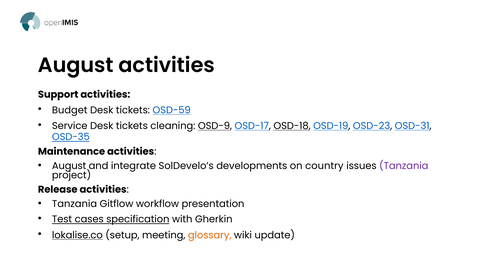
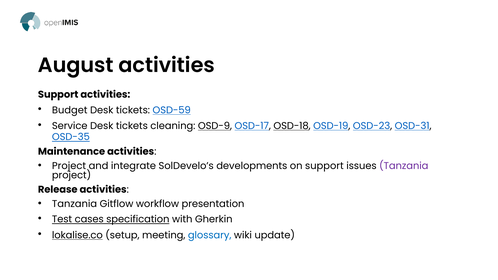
August: August -> Project (69, 166)
on country: country -> support (324, 166)
glossary colour: orange -> blue (210, 235)
